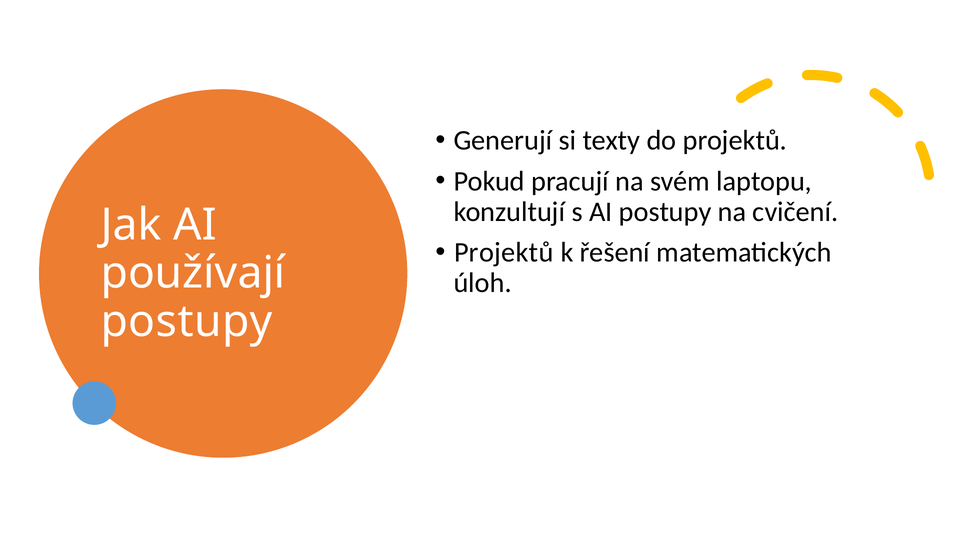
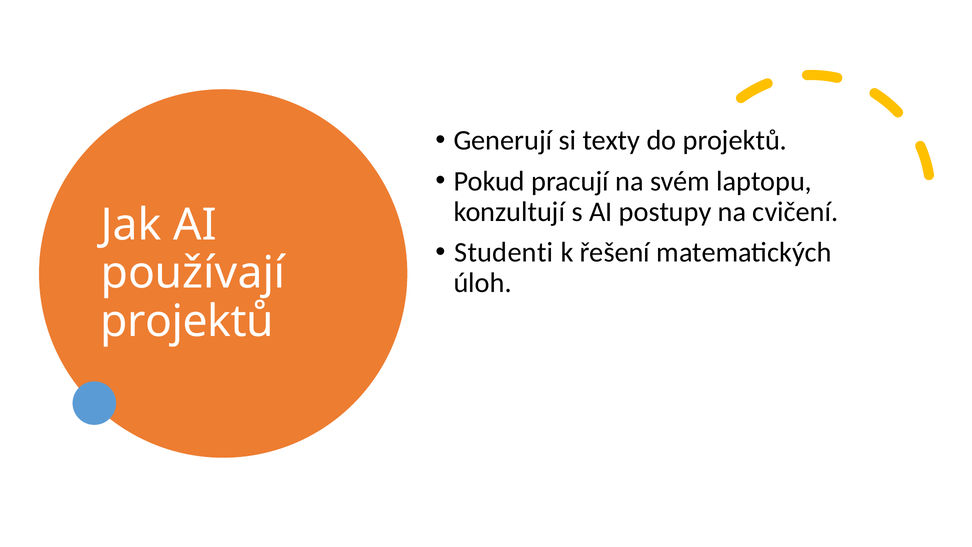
Projektů: Projektů -> Studenti (504, 252)
postupy: postupy -> projektů (187, 321)
